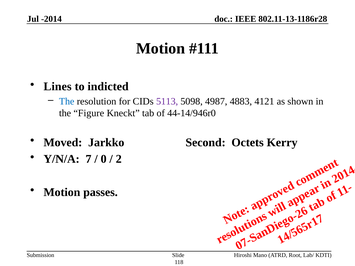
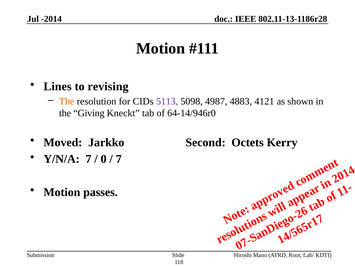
indicted: indicted -> revising (108, 87)
The colour: blue -> orange (67, 101)
Figure: Figure -> Giving (89, 113)
44-14/946r0: 44-14/946r0 -> 64-14/946r0 (192, 113)
2: 2 -> 7 (119, 159)
